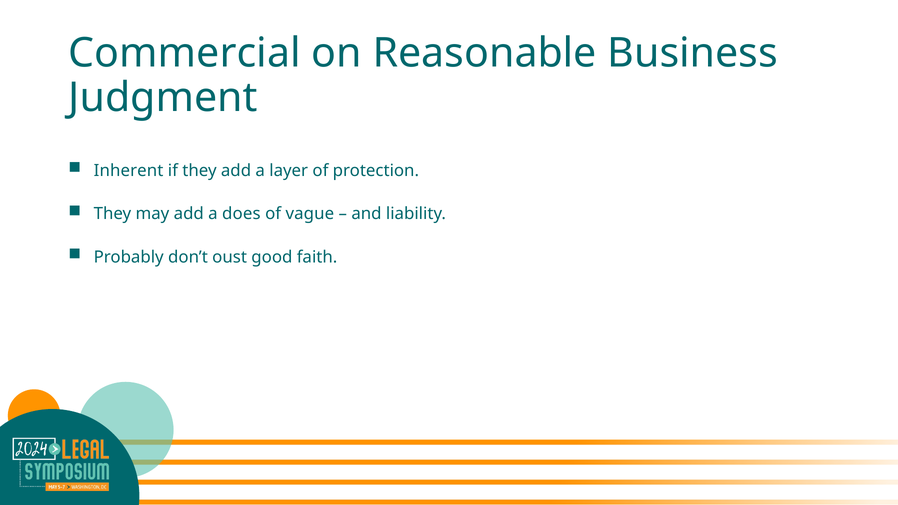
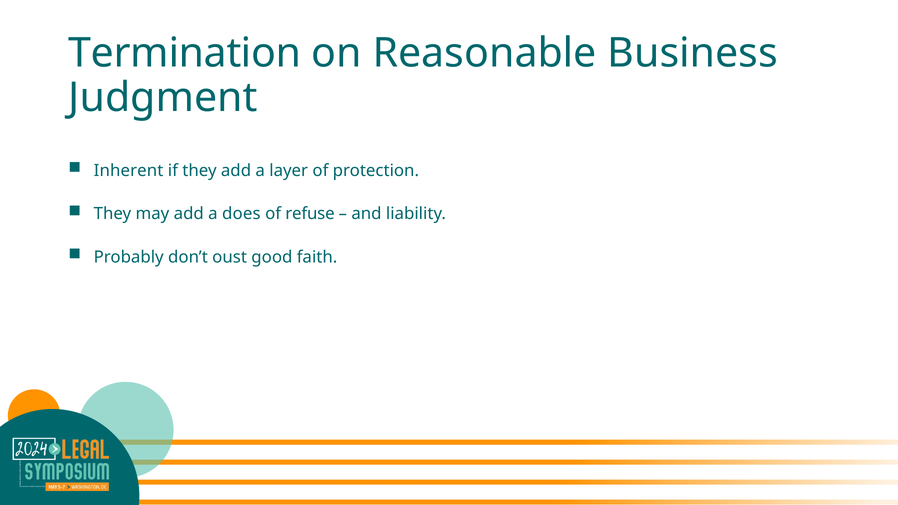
Commercial: Commercial -> Termination (185, 53)
vague: vague -> refuse (310, 214)
